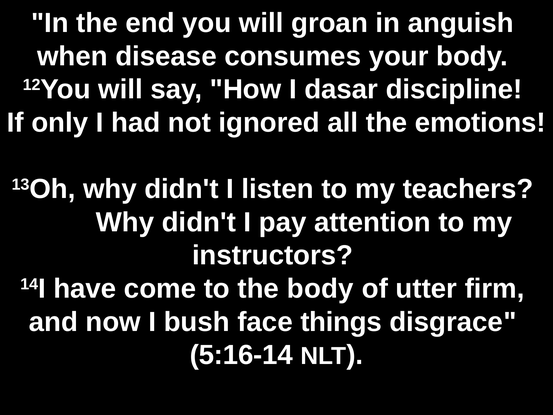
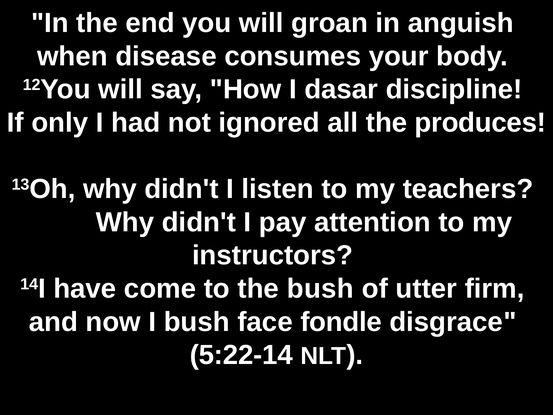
emotions: emotions -> produces (480, 123)
the body: body -> bush (320, 289)
things: things -> fondle (341, 322)
5:16-14: 5:16-14 -> 5:22-14 (241, 355)
